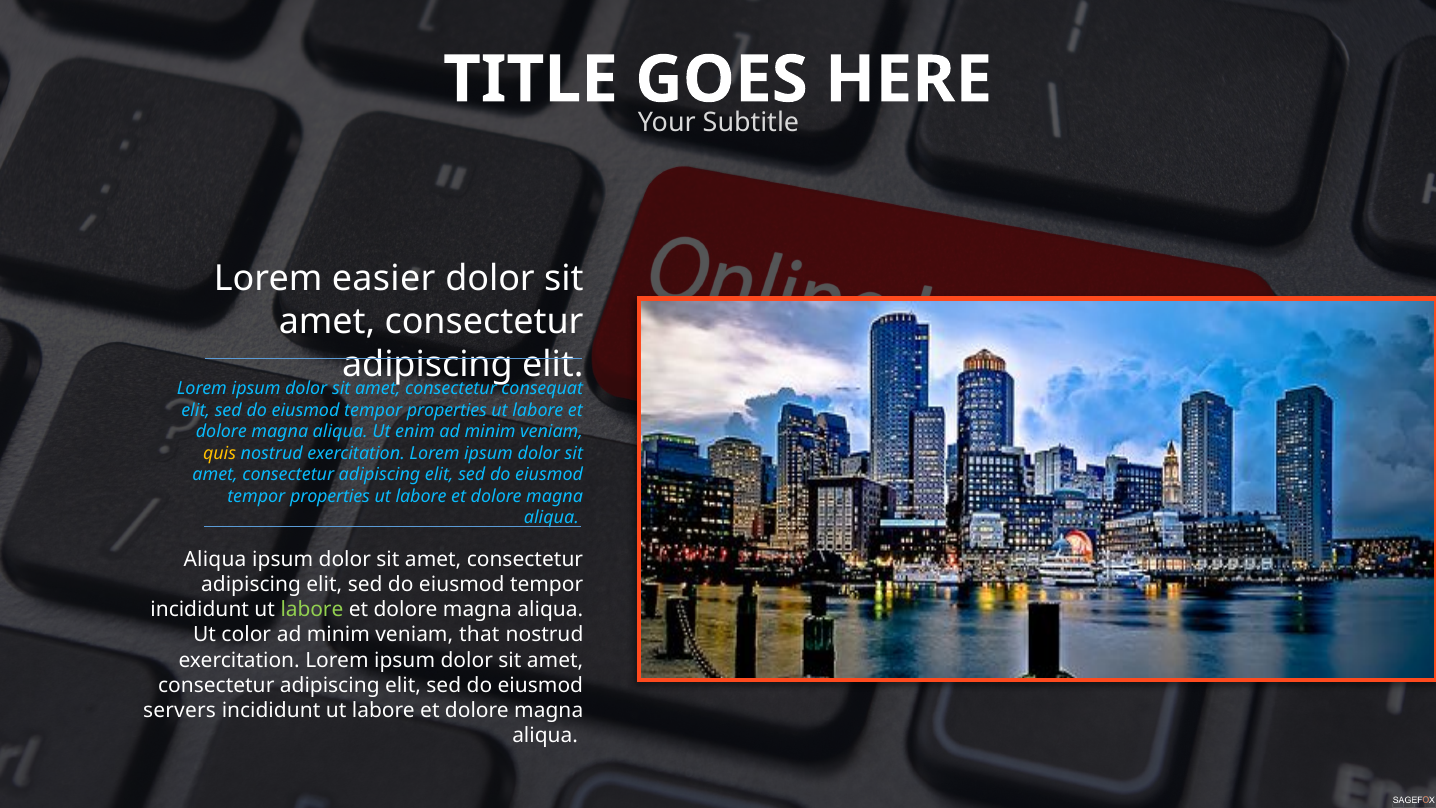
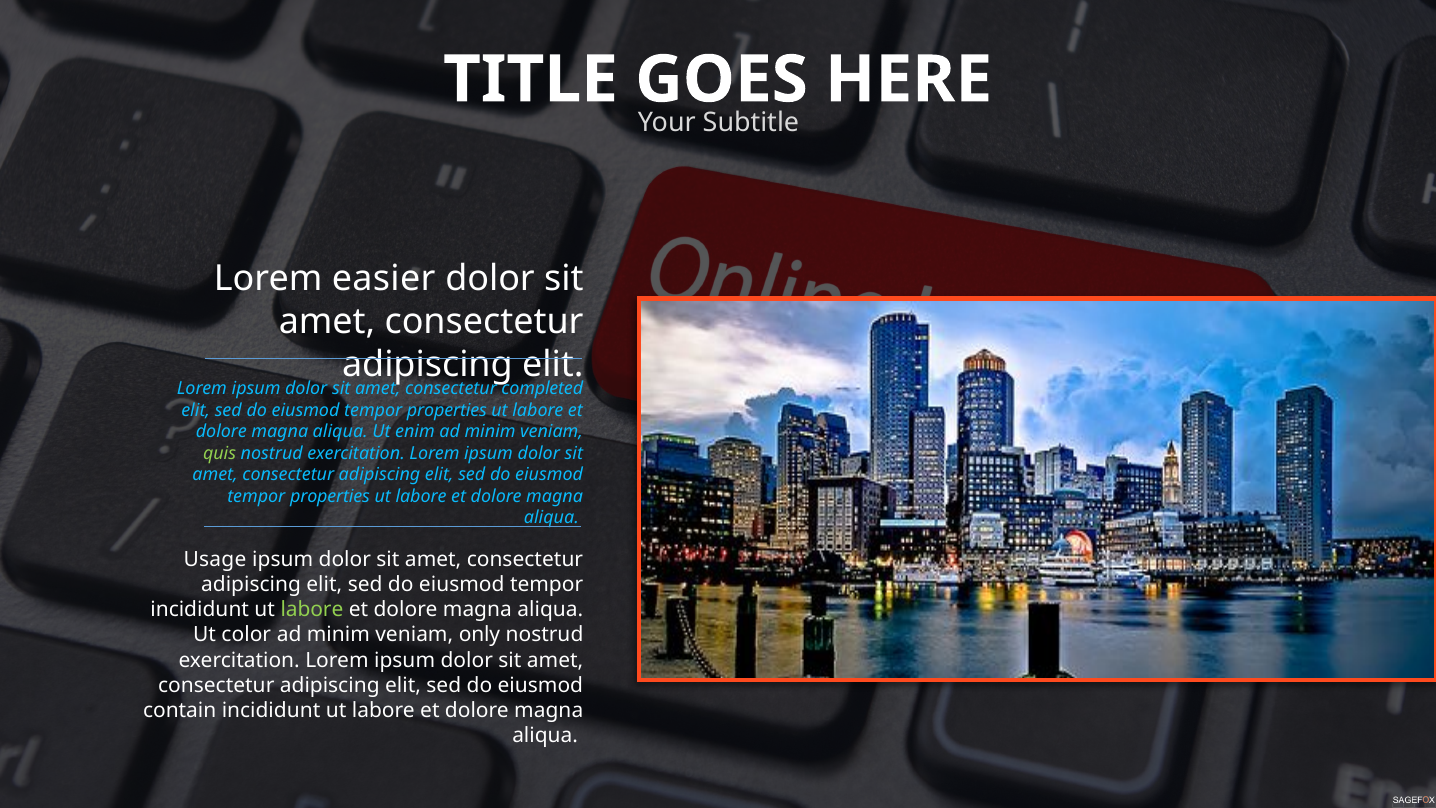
consequat: consequat -> completed (542, 389)
quis colour: yellow -> light green (220, 453)
Aliqua: Aliqua -> Usage (215, 559)
that: that -> only (479, 635)
servers: servers -> contain (180, 710)
